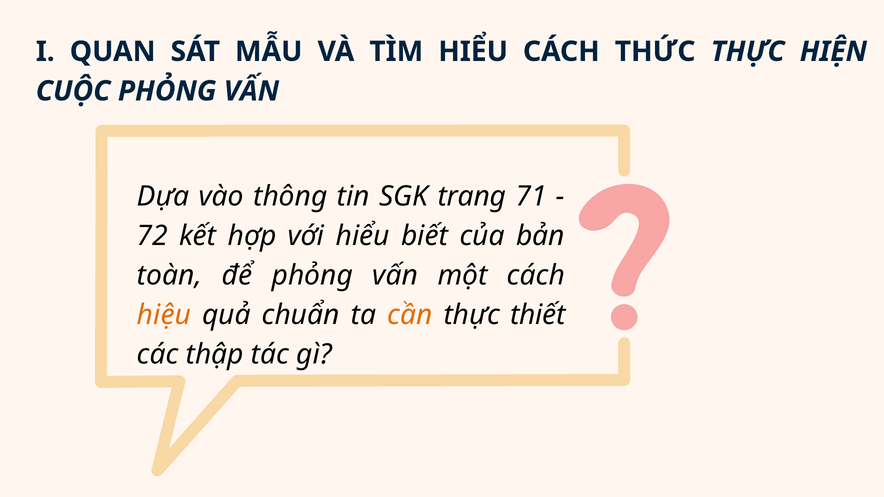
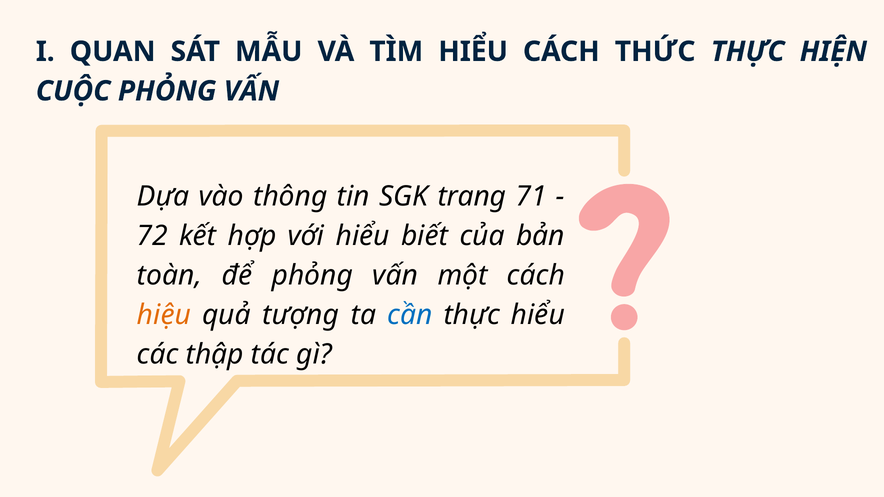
chuẩn: chuẩn -> tượng (301, 315)
cần colour: orange -> blue (410, 315)
thực thiết: thiết -> hiểu (538, 315)
